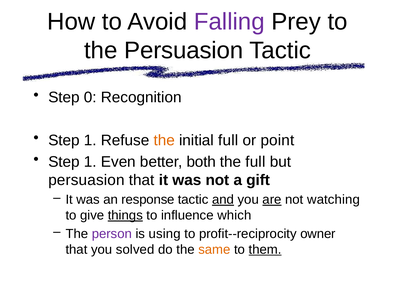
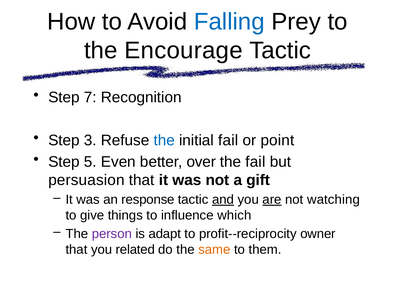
Falling colour: purple -> blue (229, 22)
the Persuasion: Persuasion -> Encourage (184, 51)
0: 0 -> 7 (90, 98)
1: 1 -> 3 (90, 141)
the colour: orange -> blue (164, 141)
initial full: full -> fail (228, 141)
1: 1 -> 5 (90, 162)
both: both -> over (201, 162)
the full: full -> fail (255, 162)
things underline: present -> none (125, 216)
using: using -> adapt (165, 234)
solved: solved -> related (135, 250)
them underline: present -> none (265, 250)
